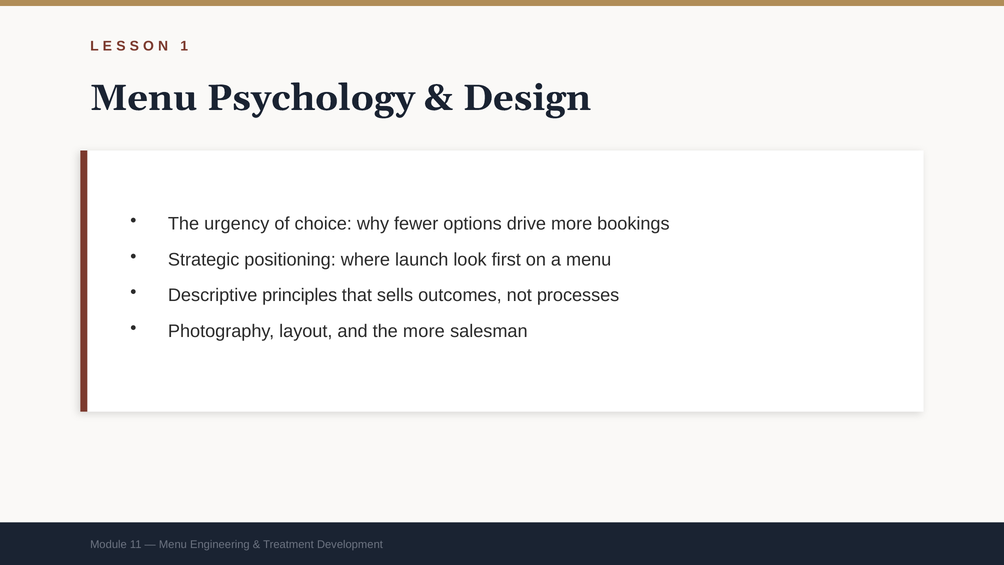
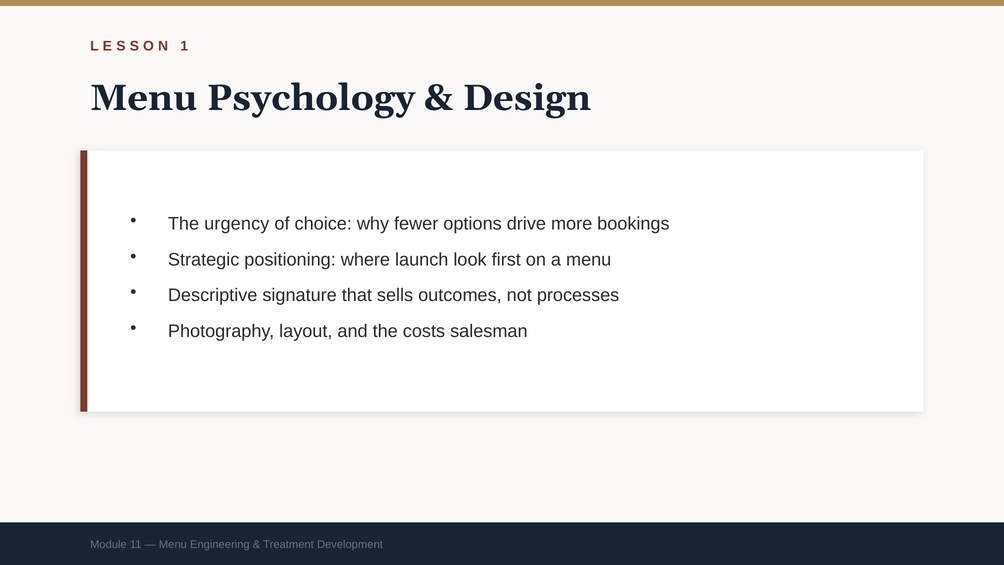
principles: principles -> signature (300, 295)
the more: more -> costs (424, 331)
